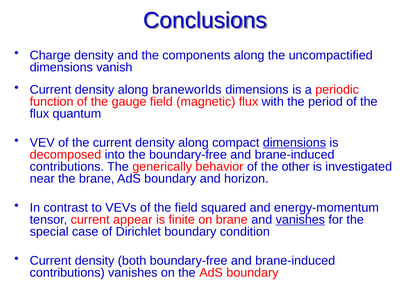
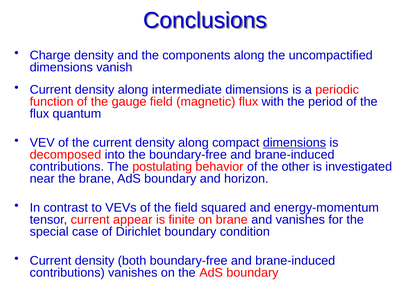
braneworlds: braneworlds -> intermediate (187, 90)
generically: generically -> postulating (162, 167)
vanishes underline: present -> none (300, 220)
